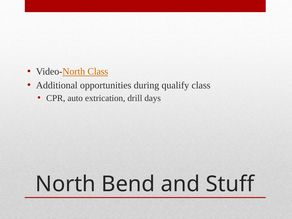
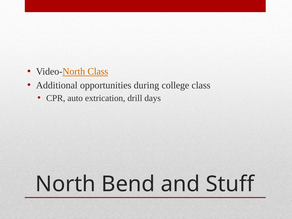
qualify: qualify -> college (175, 85)
